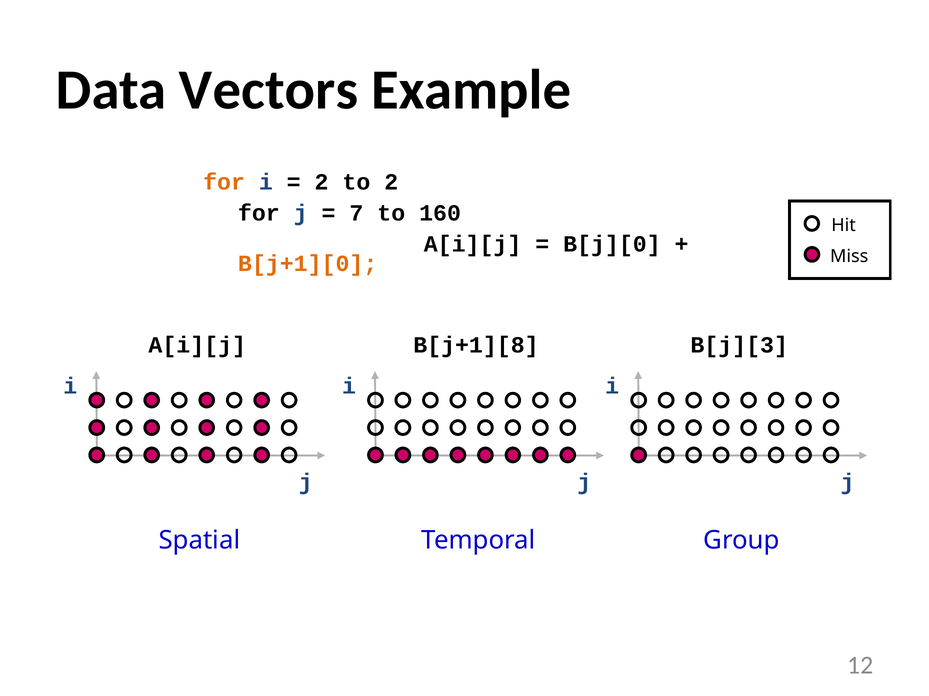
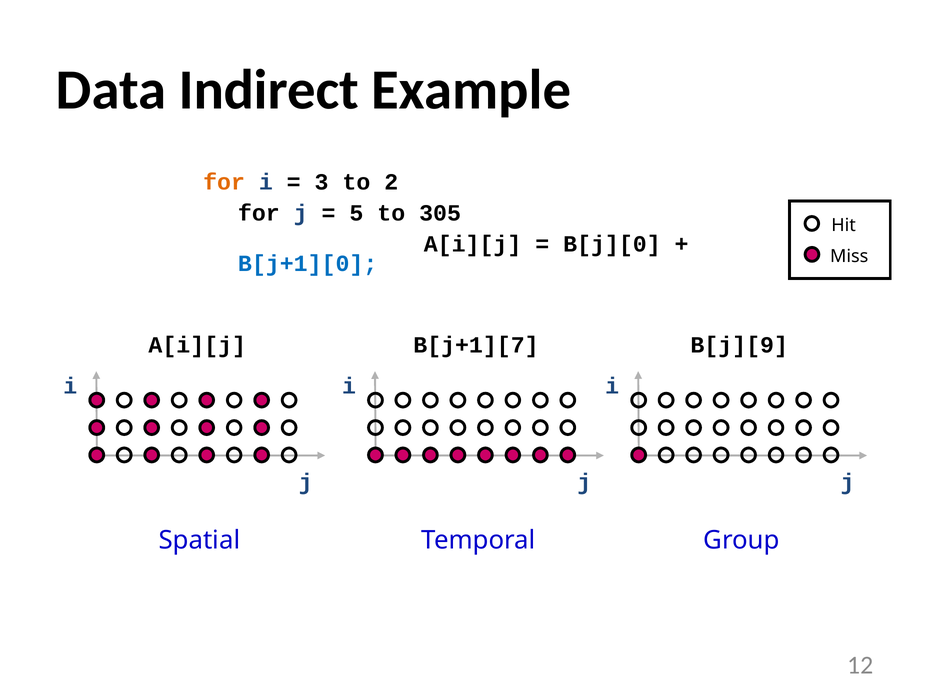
Vectors: Vectors -> Indirect (269, 90)
2: 2 -> 3 (322, 182)
7: 7 -> 5 (356, 213)
160: 160 -> 305 (440, 213)
B[j+1][0 colour: orange -> blue (308, 264)
B[j+1][8: B[j+1][8 -> B[j+1][7 (476, 345)
B[j][3: B[j][3 -> B[j][9 (739, 345)
